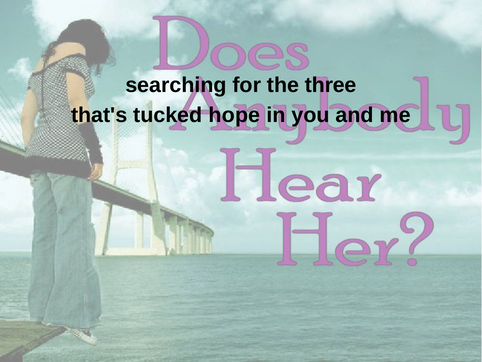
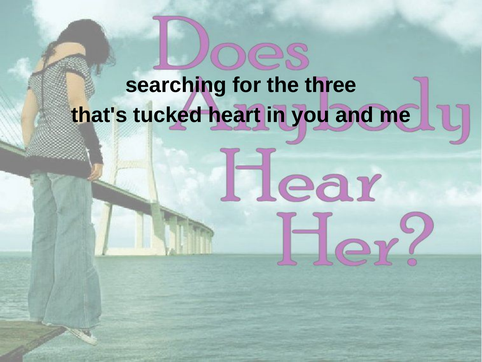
hope: hope -> heart (234, 115)
